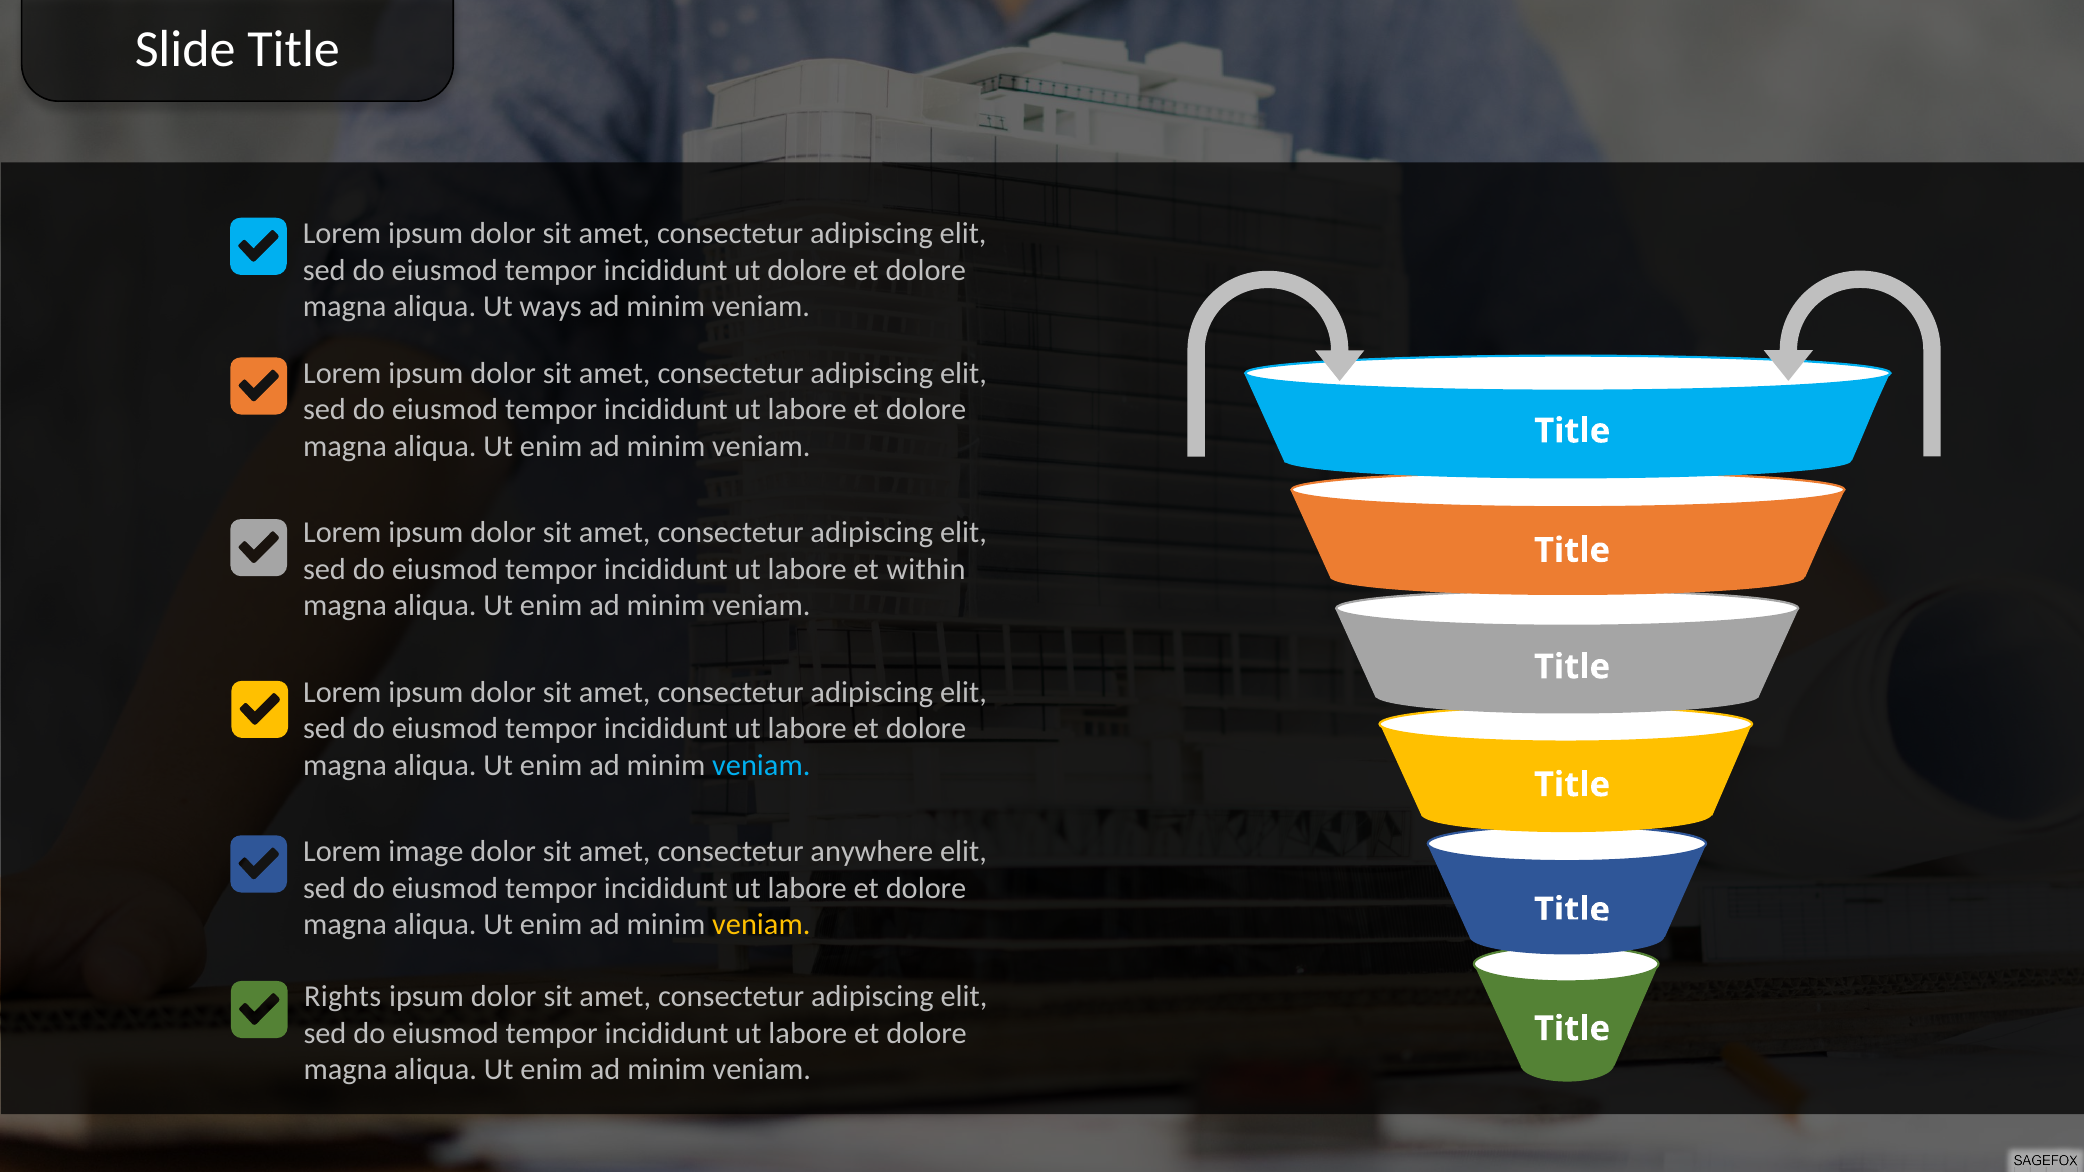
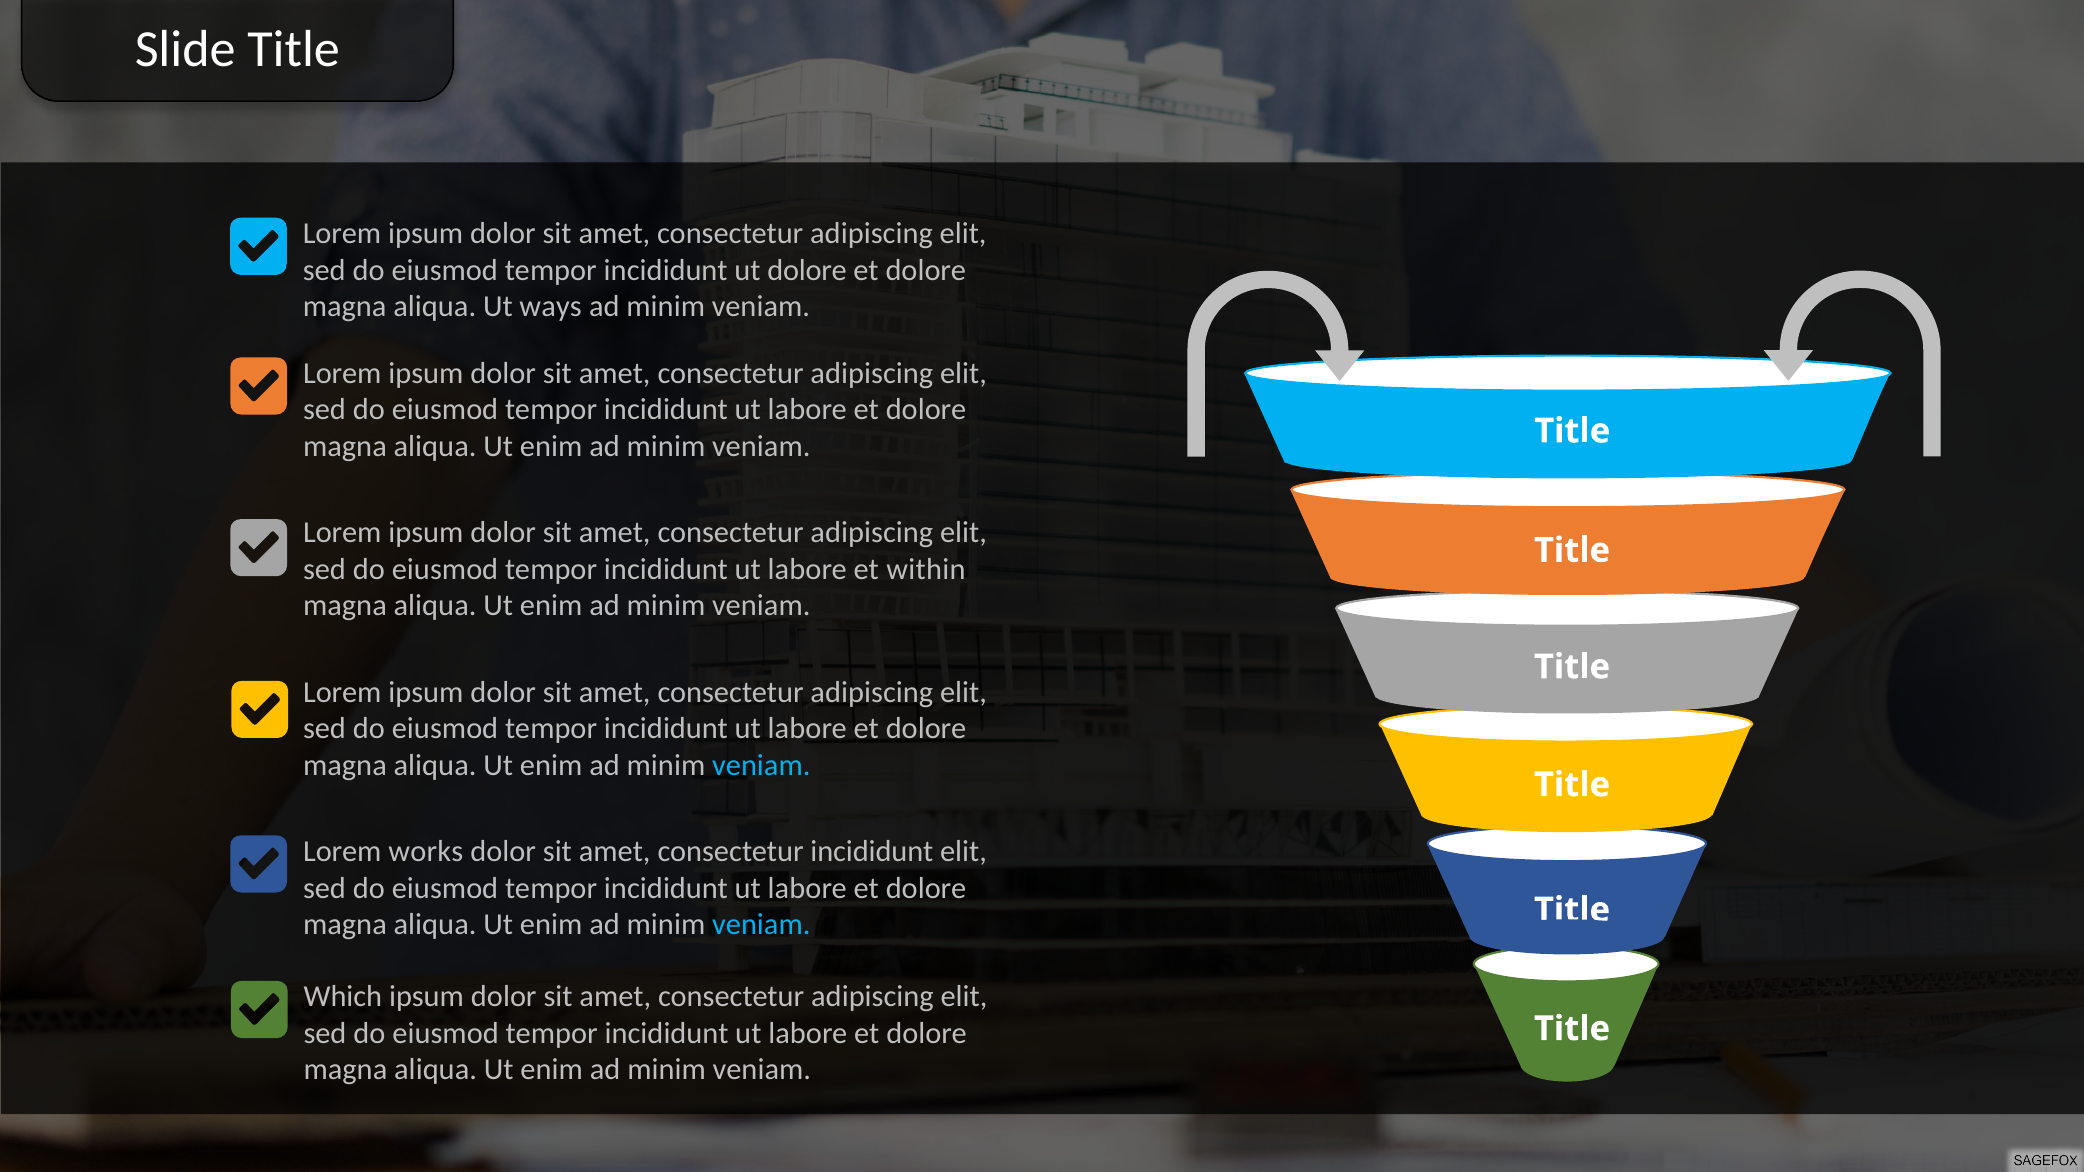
image: image -> works (426, 852)
consectetur anywhere: anywhere -> incididunt (872, 852)
veniam colour: yellow -> light blue (761, 925)
Rights: Rights -> Which (343, 997)
